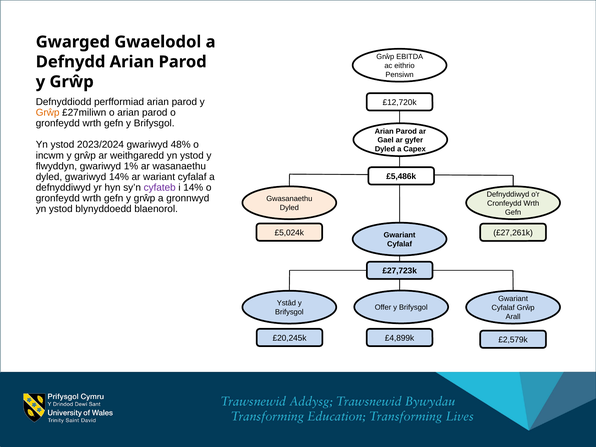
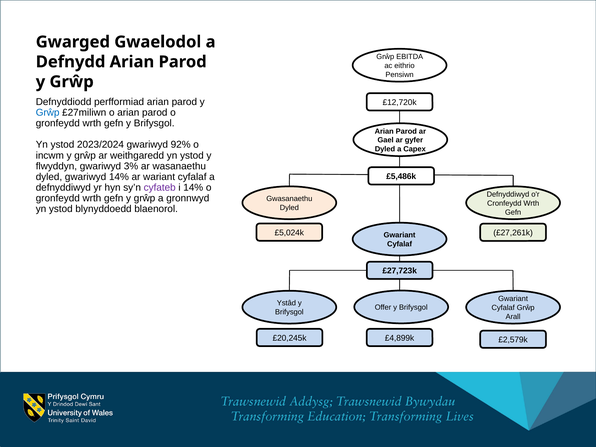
Grŵp colour: orange -> blue (48, 113)
48%: 48% -> 92% (181, 145)
1%: 1% -> 3% (131, 166)
